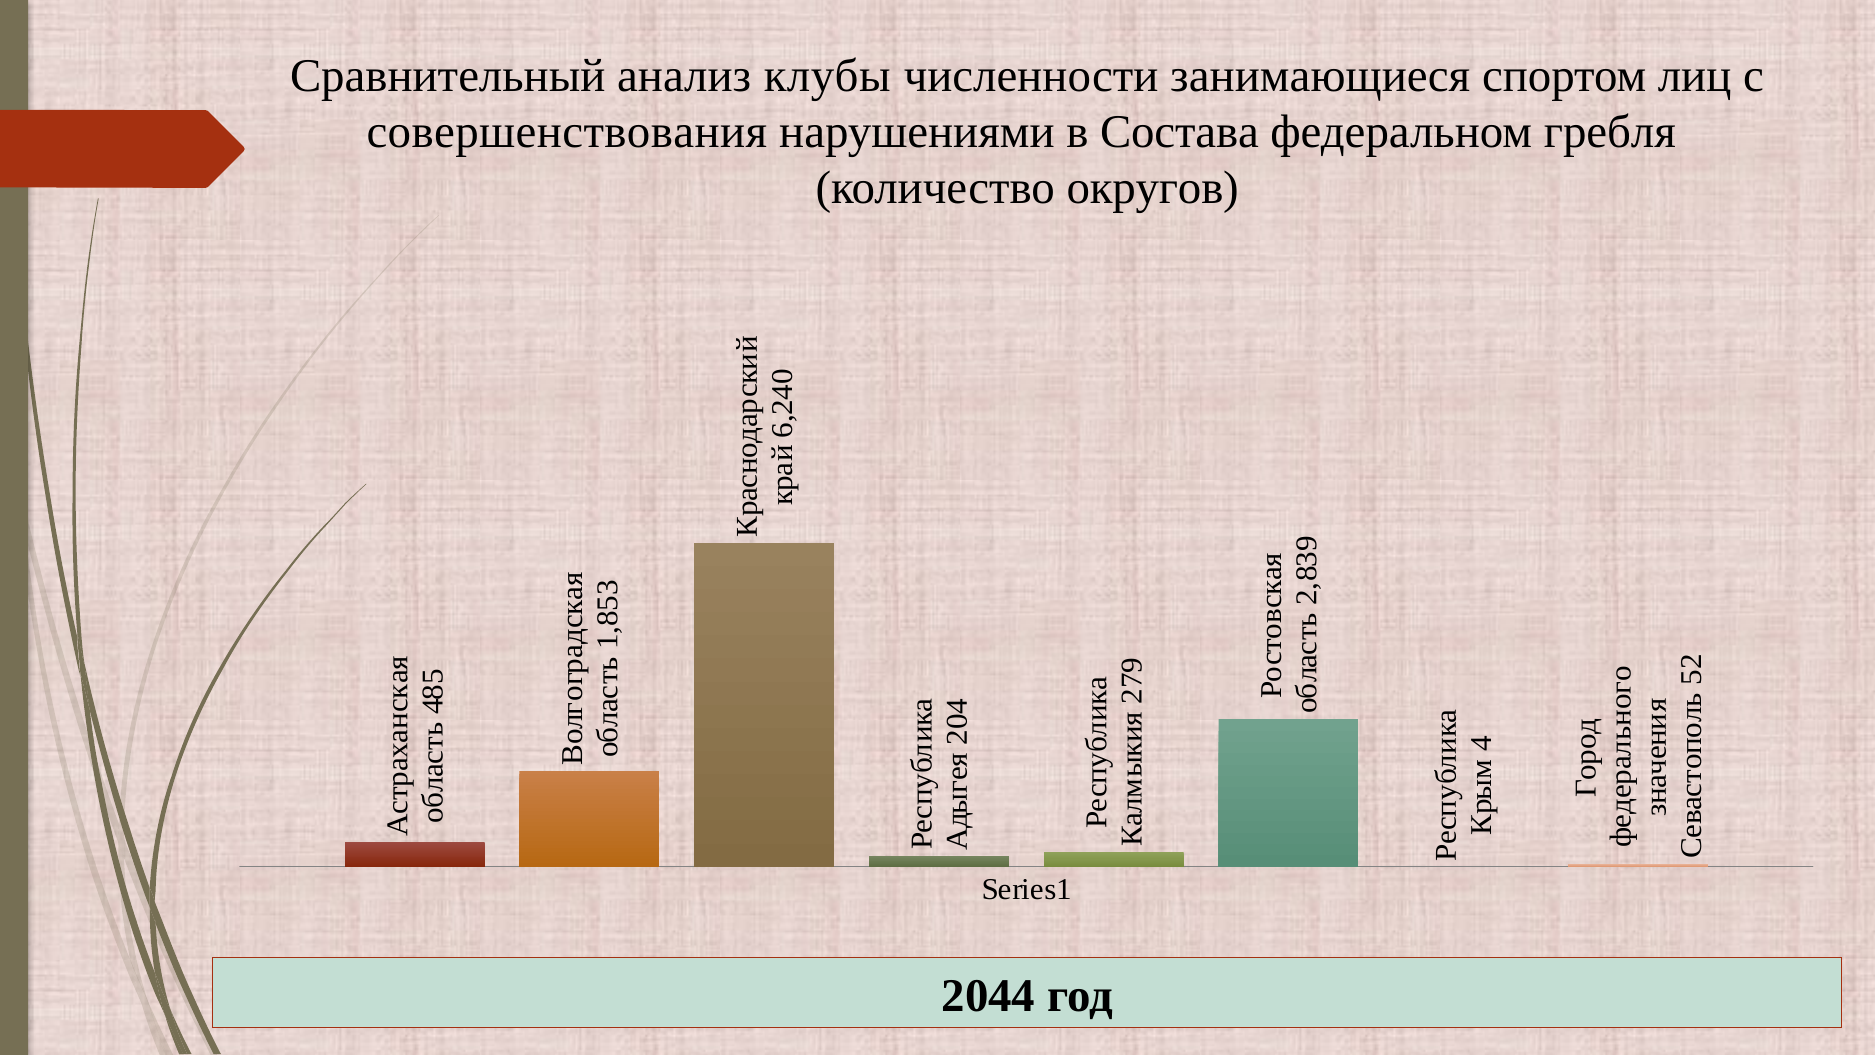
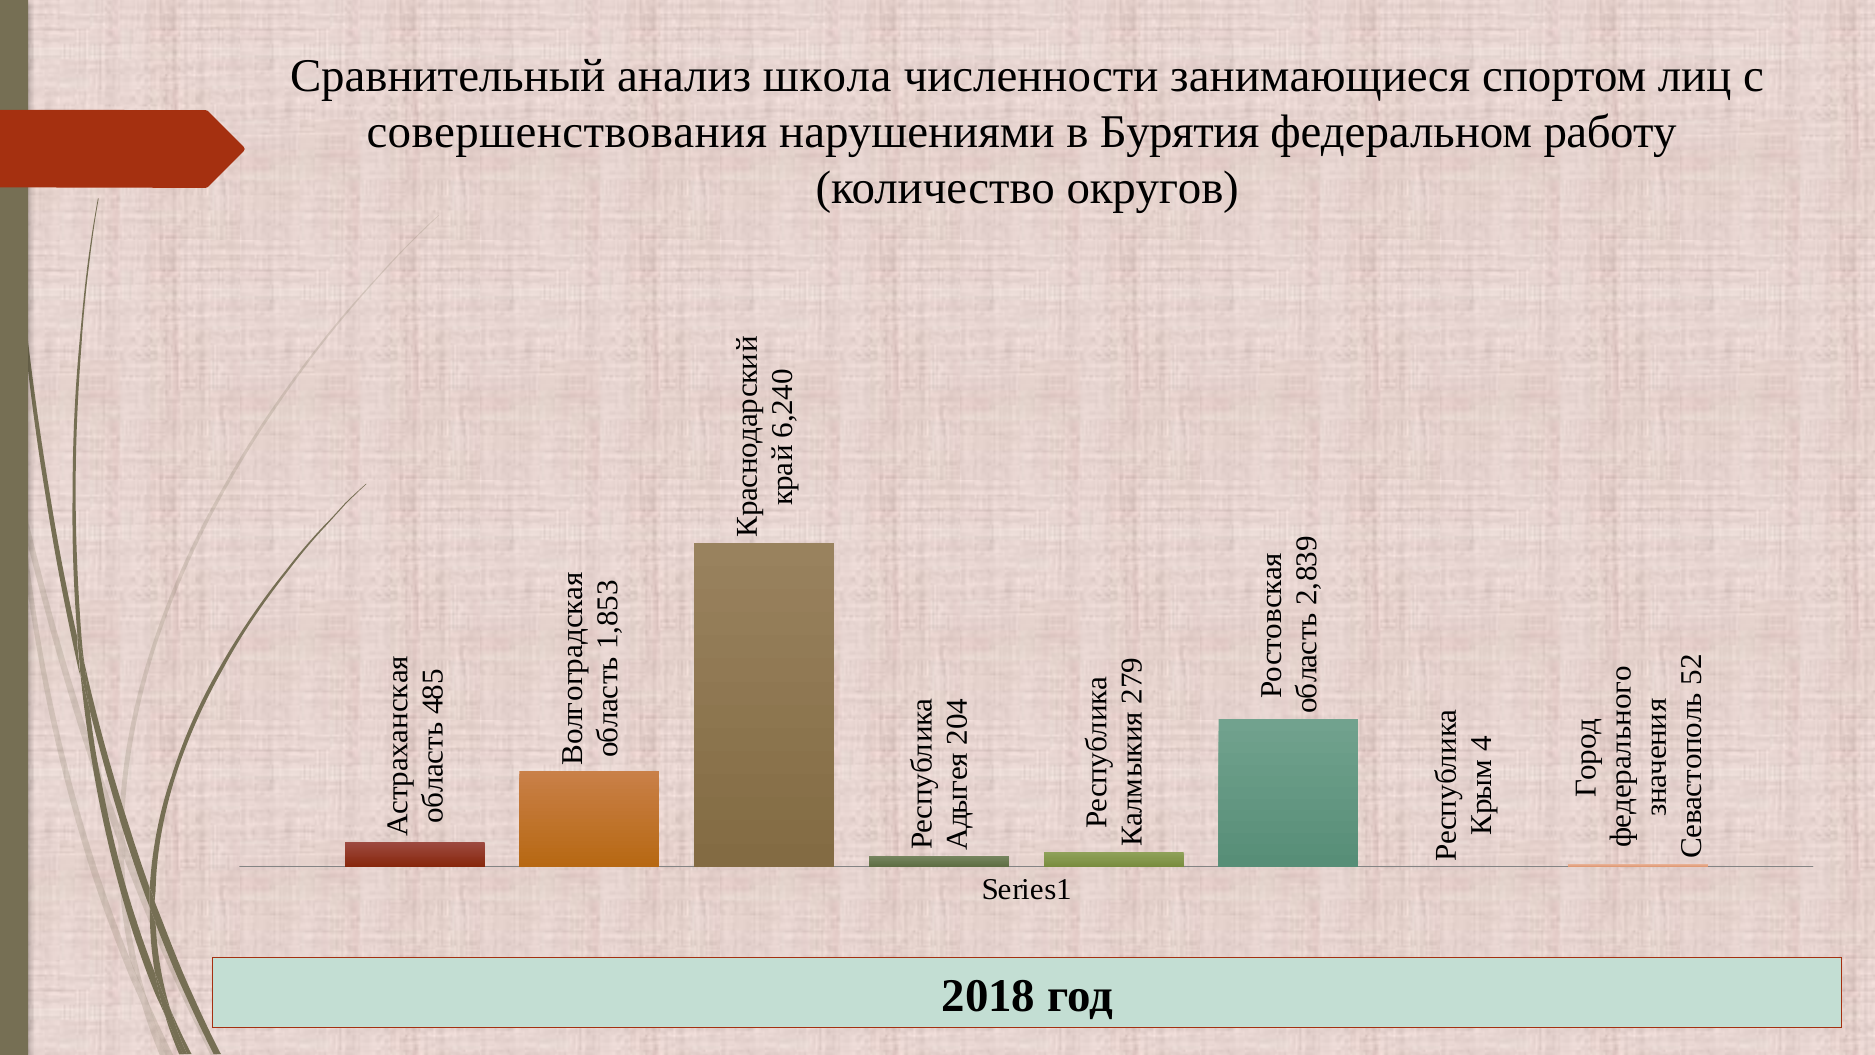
клубы: клубы -> школа (827, 76)
Состава: Состава -> Бурятия (1180, 132)
гребля: гребля -> работу (1610, 132)
2044: 2044 -> 2018 (989, 995)
